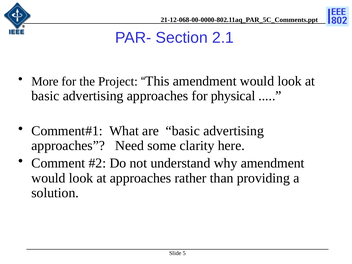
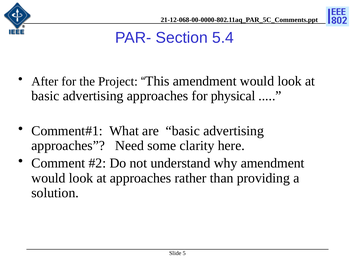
2.1: 2.1 -> 5.4 (223, 38)
More: More -> After (45, 81)
